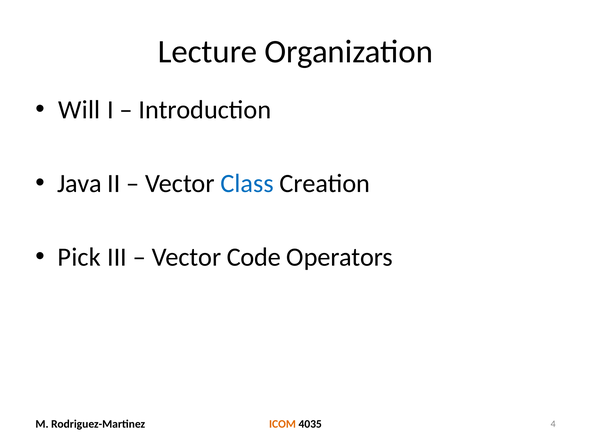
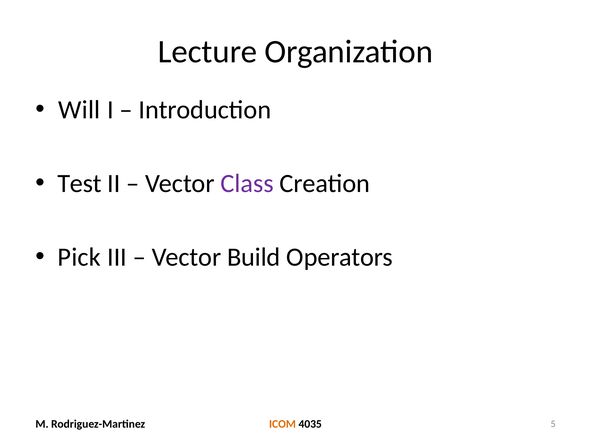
Java: Java -> Test (80, 183)
Class colour: blue -> purple (247, 183)
Code: Code -> Build (254, 257)
4: 4 -> 5 (553, 423)
